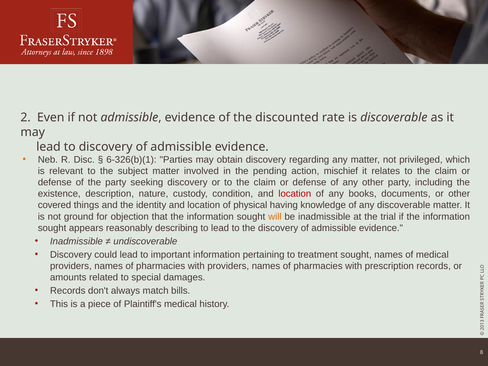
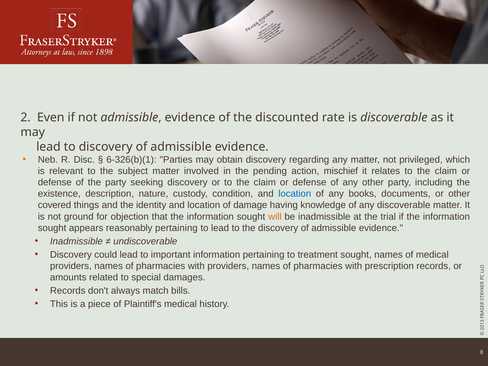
location colour: red -> blue (295, 194)
physical: physical -> damage (250, 205)
reasonably describing: describing -> pertaining (176, 228)
